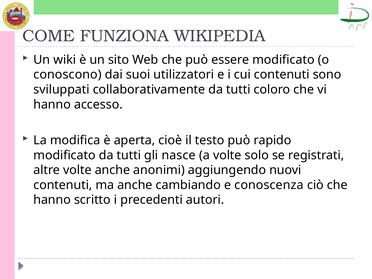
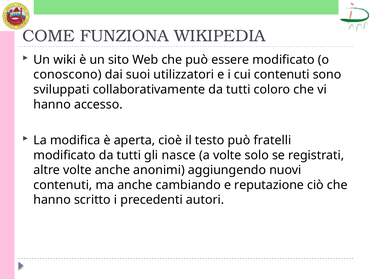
rapido: rapido -> fratelli (272, 140)
conoscenza: conoscenza -> reputazione (269, 185)
